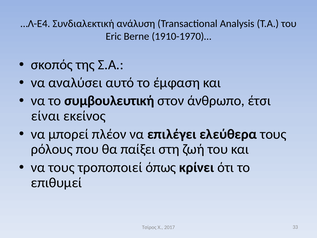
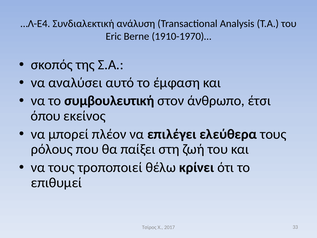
είναι: είναι -> όπου (46, 116)
όπως: όπως -> θέλω (161, 167)
